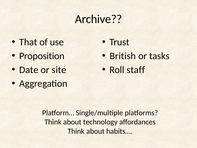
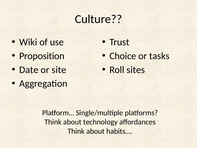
Archive: Archive -> Culture (98, 19)
That: That -> Wiki (28, 42)
British: British -> Choice (123, 56)
staff: staff -> sites (136, 70)
